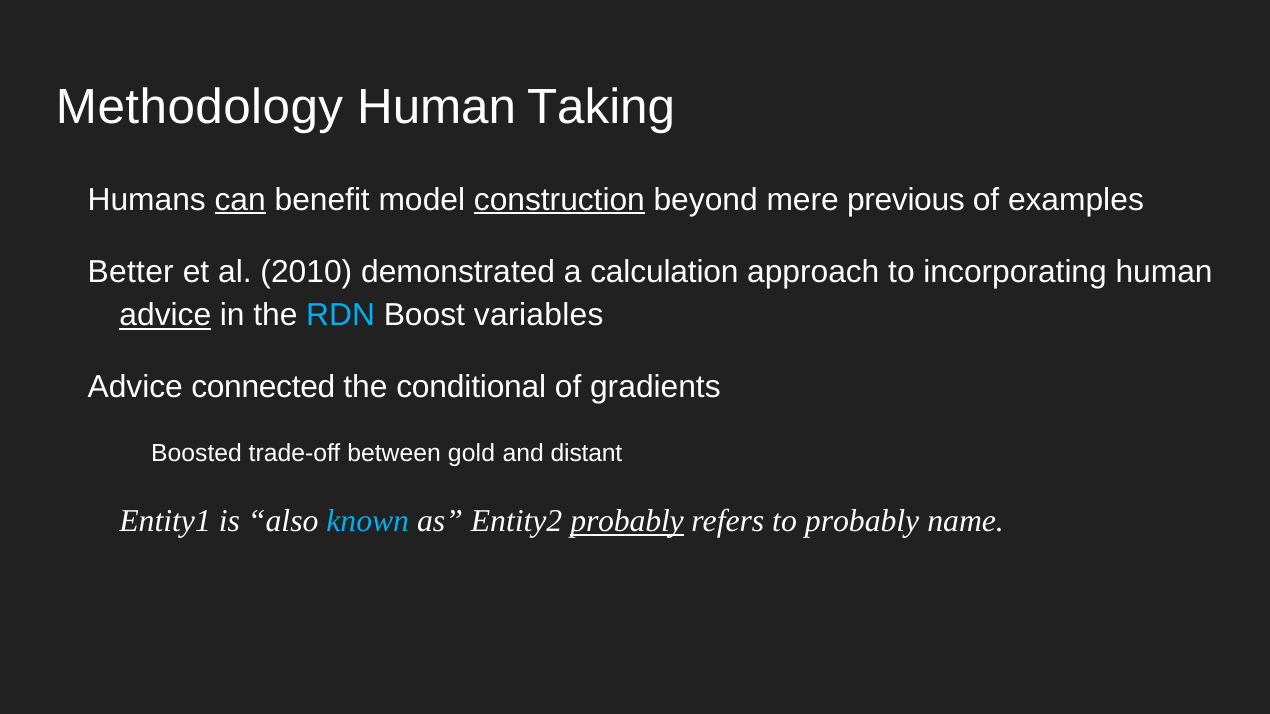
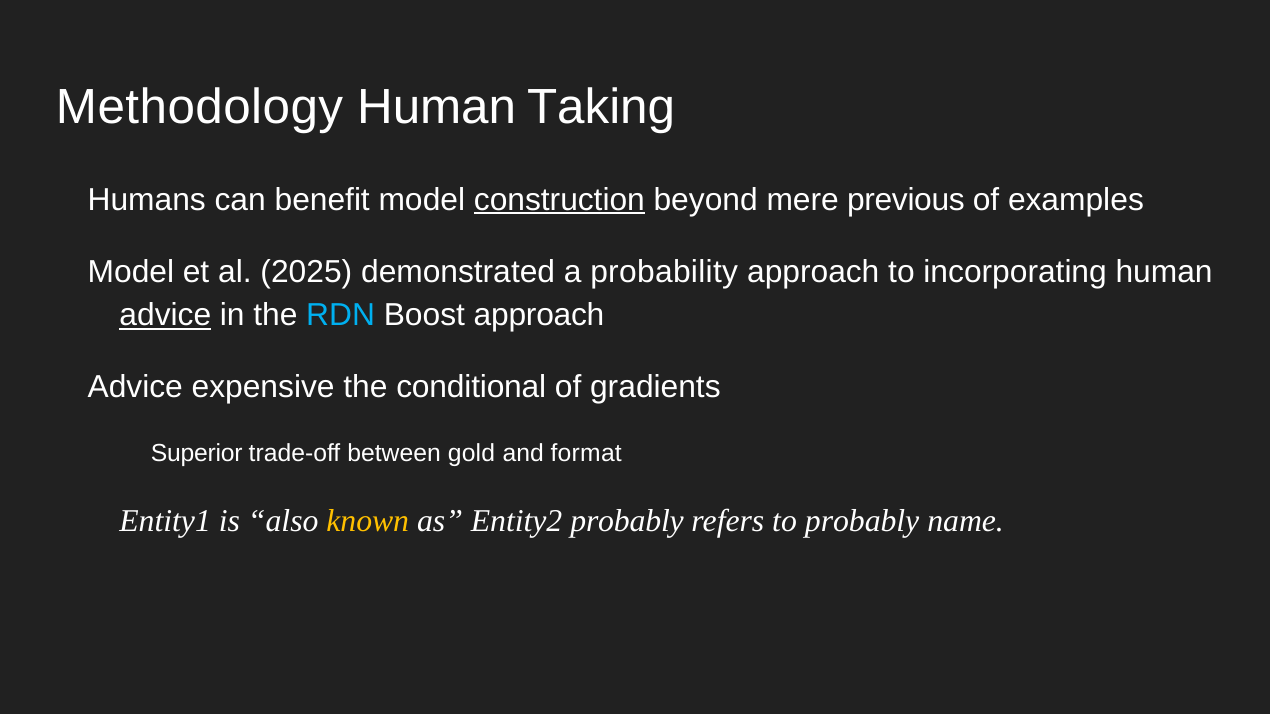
can underline: present -> none (240, 200)
Better: Better -> Model (131, 272)
2010: 2010 -> 2025 (306, 272)
calculation: calculation -> probability (664, 272)
Boost variables: variables -> approach (539, 316)
connected: connected -> expensive (263, 388)
Boosted: Boosted -> Superior (197, 453)
distant: distant -> format (586, 453)
known colour: light blue -> yellow (368, 522)
probably underline: present -> none (627, 522)
